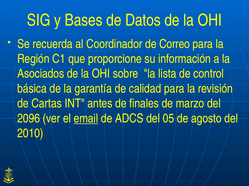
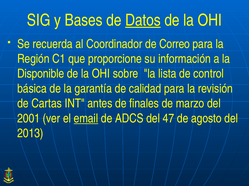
Datos underline: none -> present (143, 20)
Asociados: Asociados -> Disponible (41, 74)
2096: 2096 -> 2001 (29, 119)
05: 05 -> 47 (168, 119)
2010: 2010 -> 2013 (30, 134)
